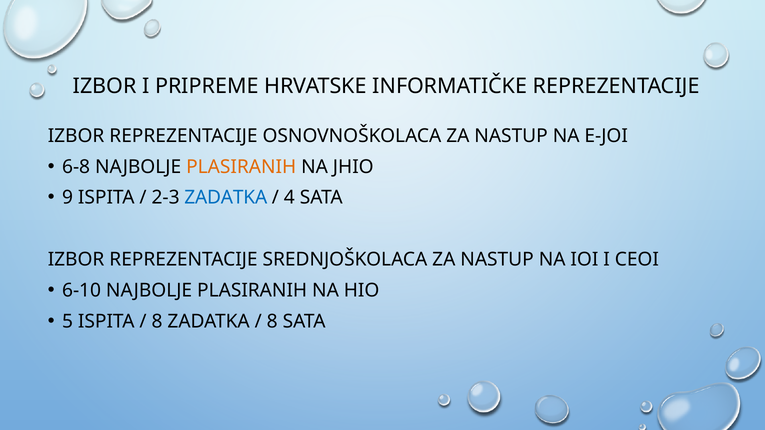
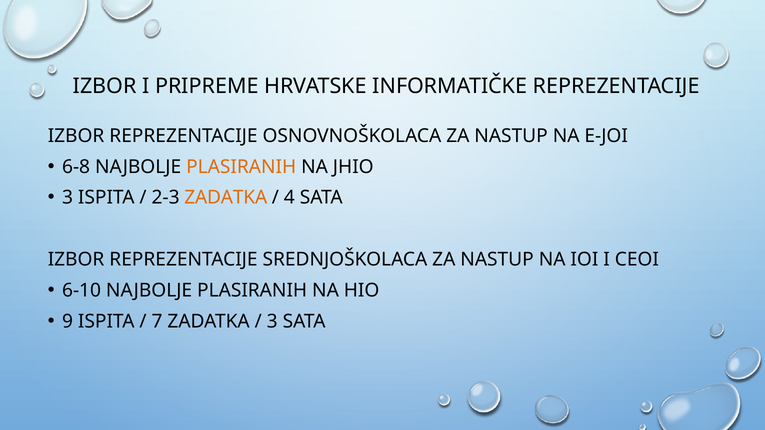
9: 9 -> 3 (68, 198)
ZADATKA colour: blue -> orange (226, 198)
5: 5 -> 9 (68, 321)
8: 8 -> 7 (157, 321)
8: 8 -> 3 (272, 321)
